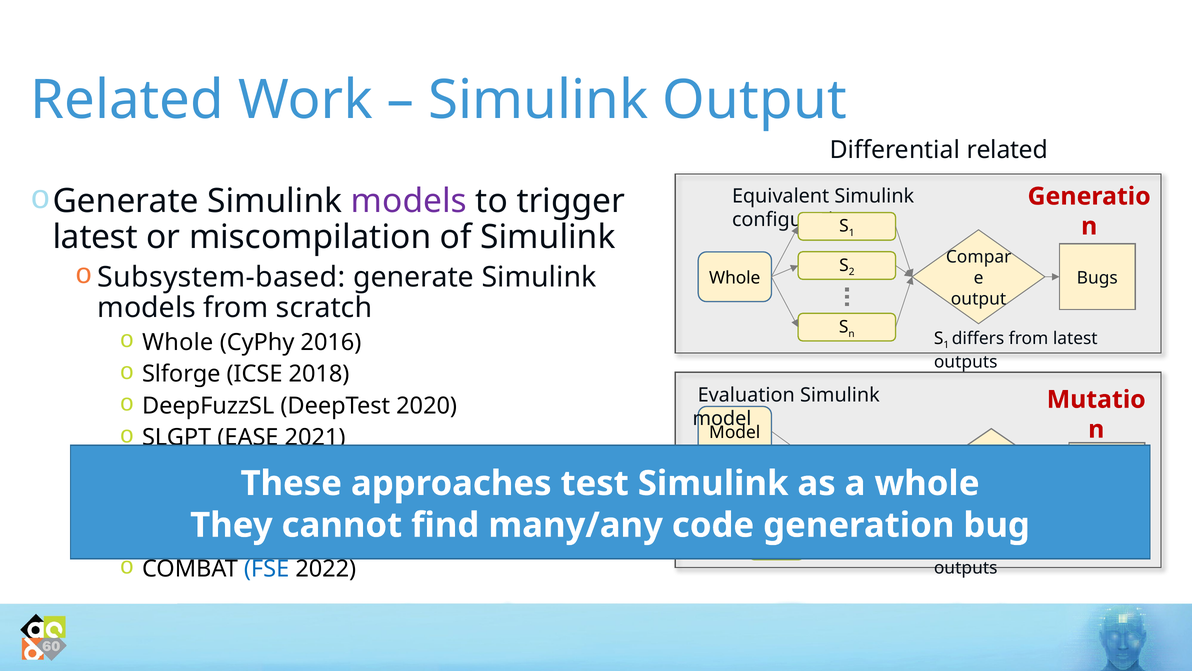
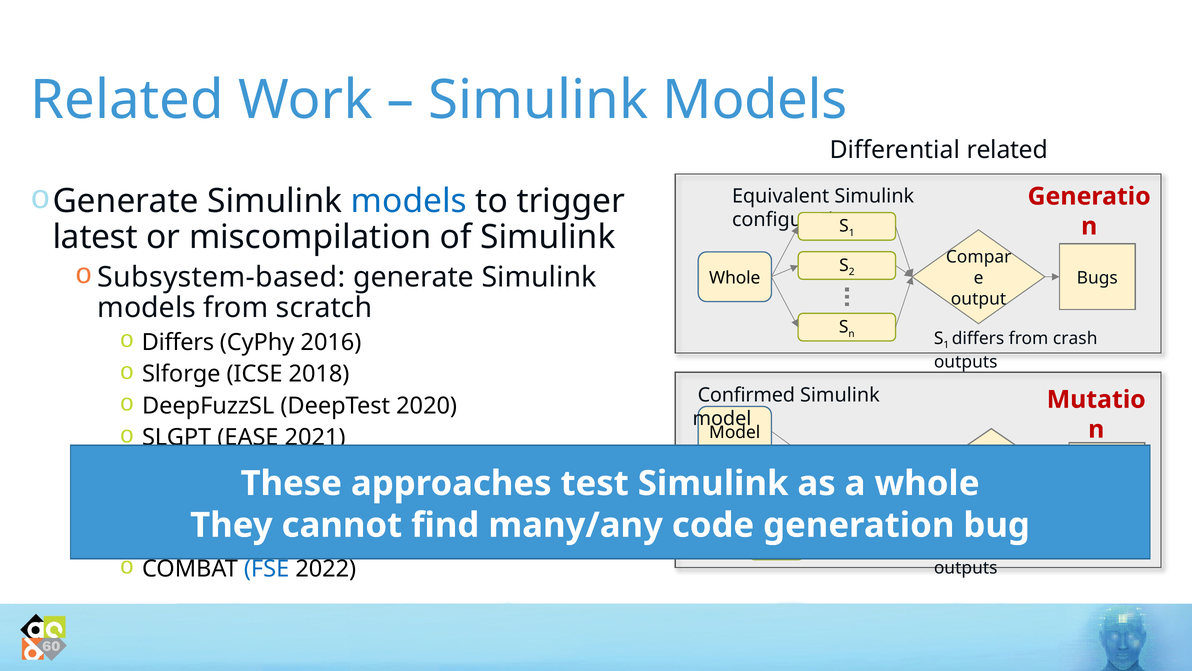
Output: Output -> Models (755, 100)
models colour: purple -> blue (409, 201)
from latest: latest -> crash (1075, 338)
Whole: Whole -> Differs (178, 342)
Evaluation: Evaluation -> Confirmed (746, 395)
